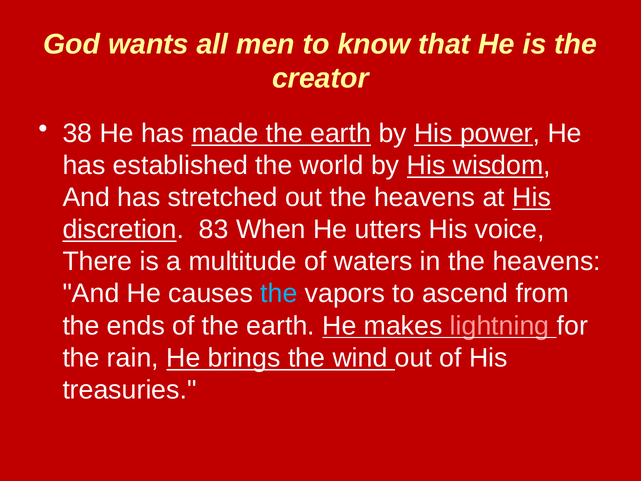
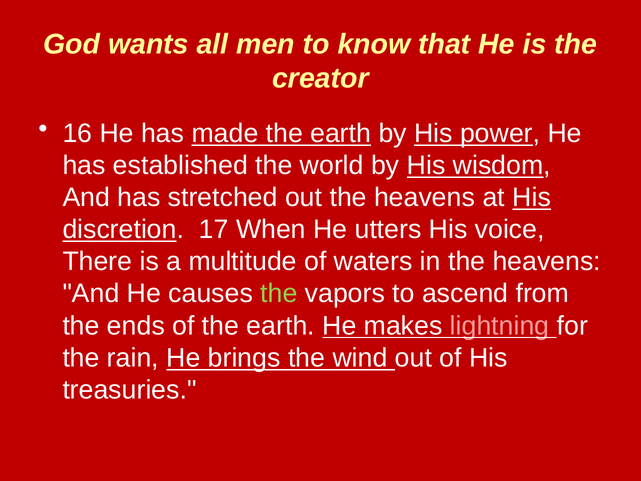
38: 38 -> 16 (77, 133)
83: 83 -> 17 (214, 229)
the colour: light blue -> light green (279, 294)
